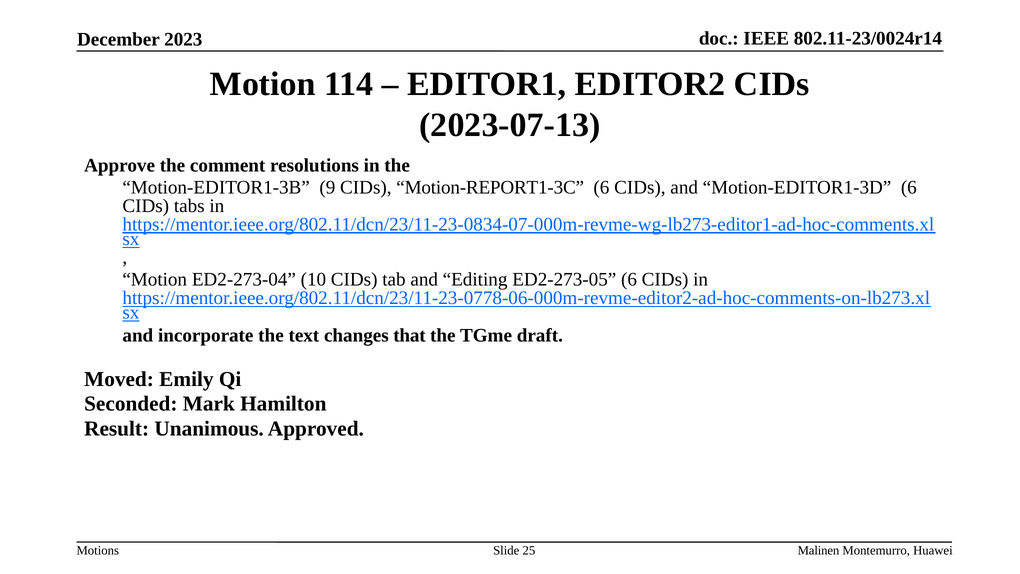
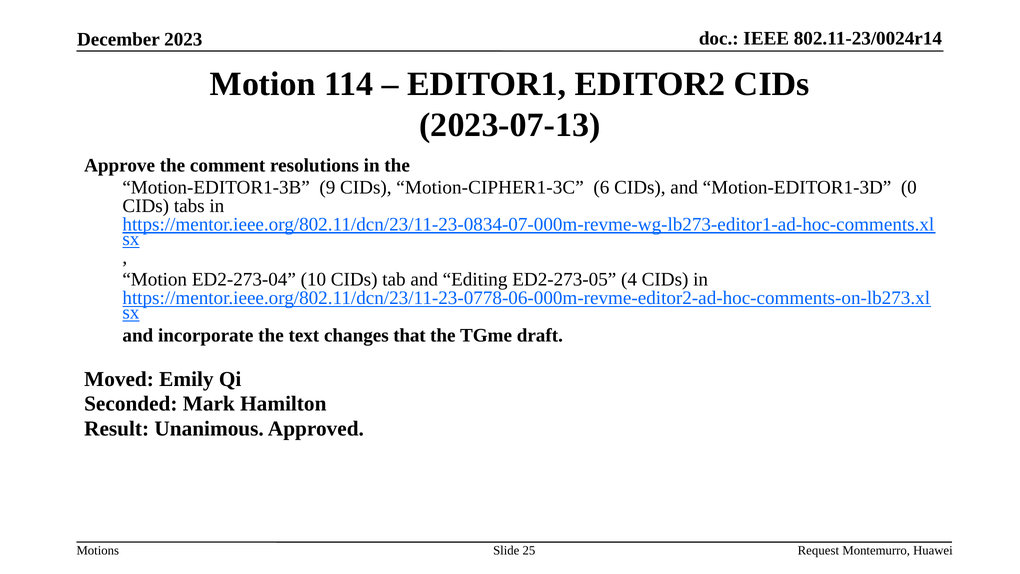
Motion-REPORT1-3C: Motion-REPORT1-3C -> Motion-CIPHER1-3C (490, 187)
Motion-EDITOR1-3D 6: 6 -> 0 (909, 187)
ED2-273-05 6: 6 -> 4 (629, 279)
Malinen: Malinen -> Request (818, 550)
